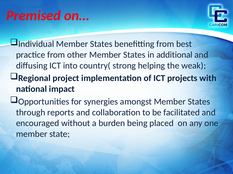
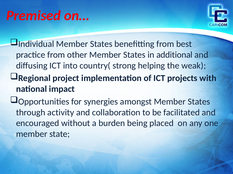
reports: reports -> activity (61, 113)
